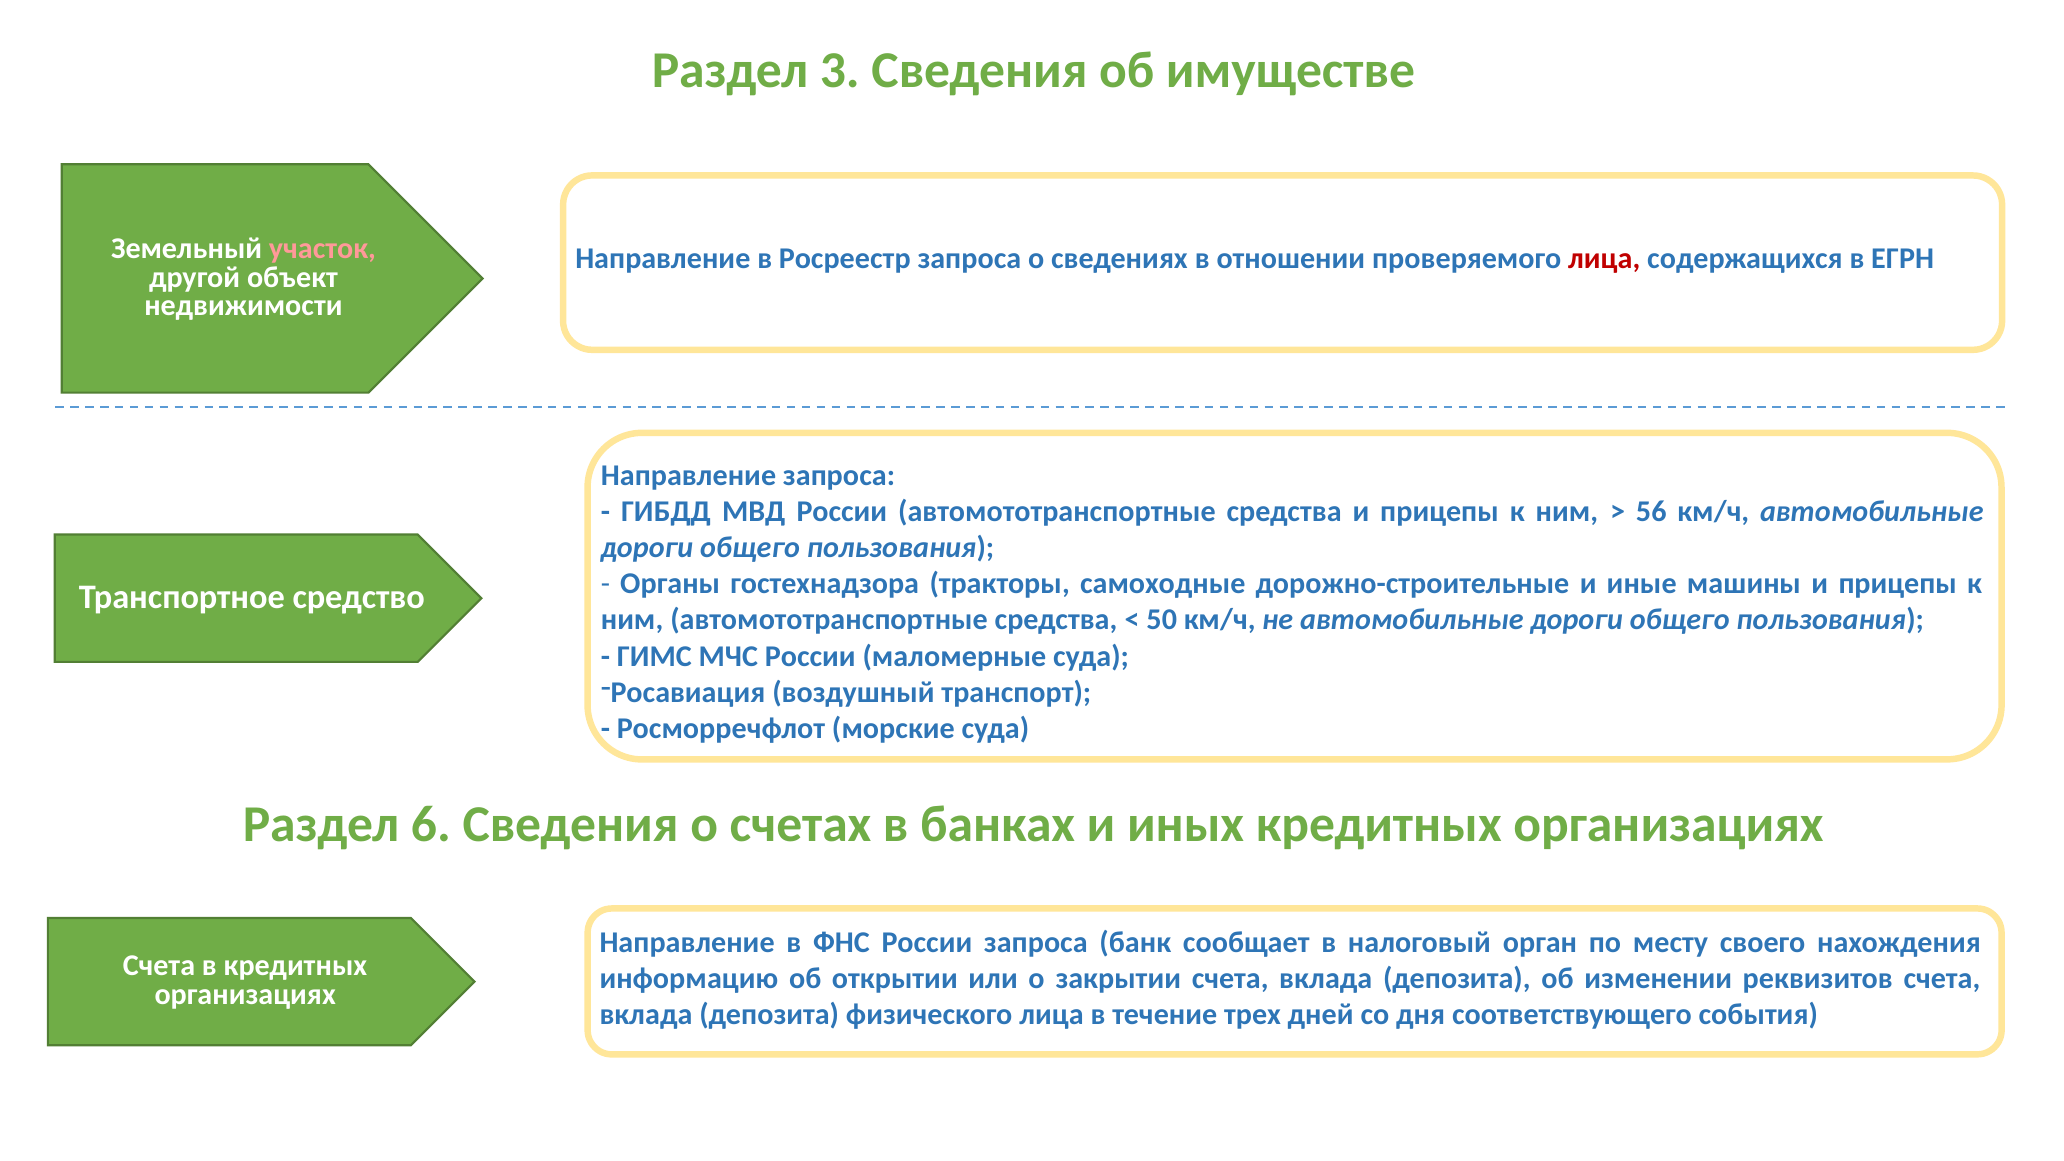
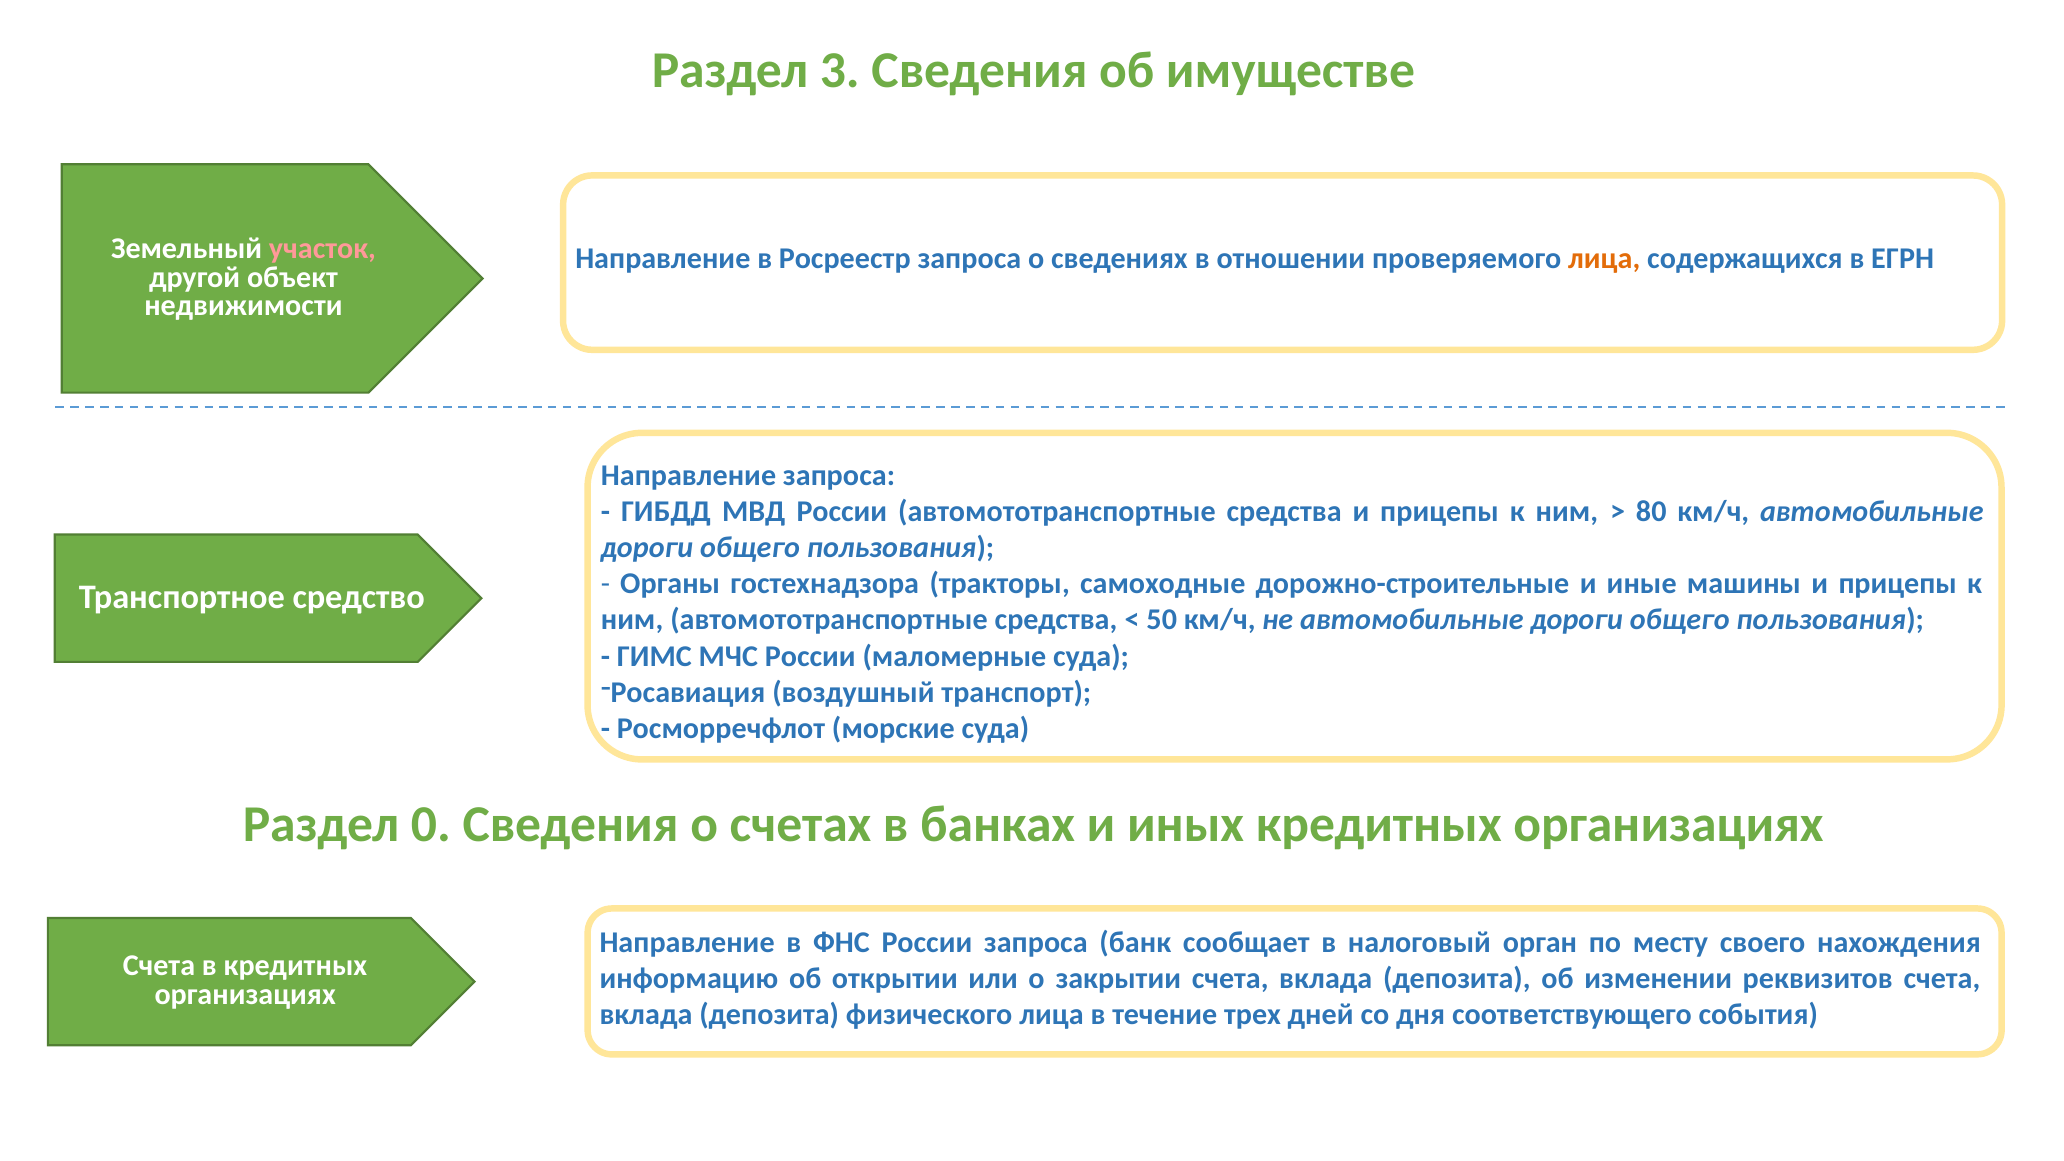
лица colour: red -> orange (1604, 259)
56: 56 -> 80 (1651, 512)
6: 6 -> 0 (431, 825)
